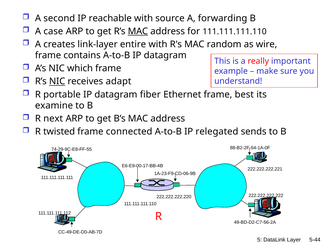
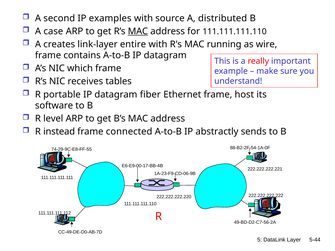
reachable: reachable -> examples (110, 18)
forwarding: forwarding -> distributed (223, 18)
random: random -> running (224, 44)
NIC underline: present -> none (57, 82)
adapt: adapt -> tables (119, 82)
best: best -> host (244, 95)
examine: examine -> software (54, 106)
next: next -> level (53, 119)
twisted: twisted -> instead (59, 132)
relegated: relegated -> abstractly (217, 132)
